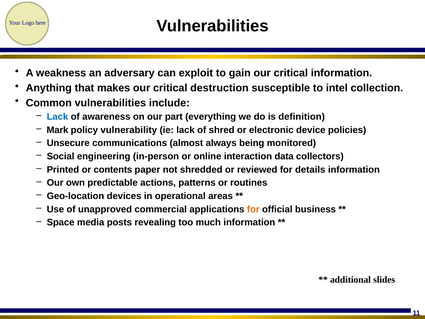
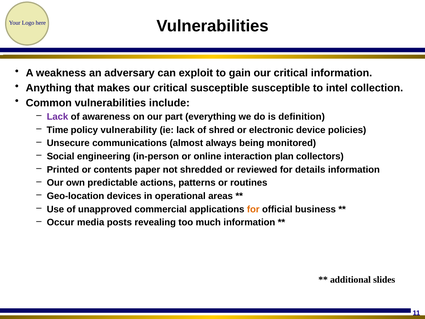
critical destruction: destruction -> susceptible (219, 88)
Lack colour: blue -> purple (57, 117)
Mark: Mark -> Time (58, 130)
data: data -> plan (284, 156)
Space: Space -> Occur (61, 222)
